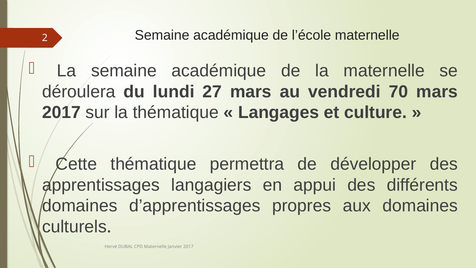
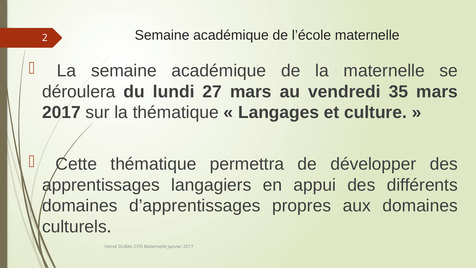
70: 70 -> 35 (398, 92)
